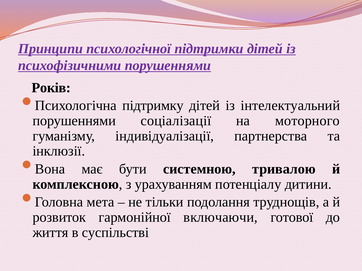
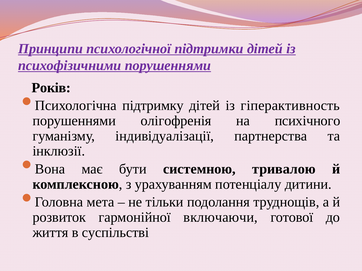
інтелектуальний: інтелектуальний -> гіперактивность (290, 106)
соціалізації: соціалізації -> олігофренія (176, 121)
моторного: моторного -> психічного (308, 121)
